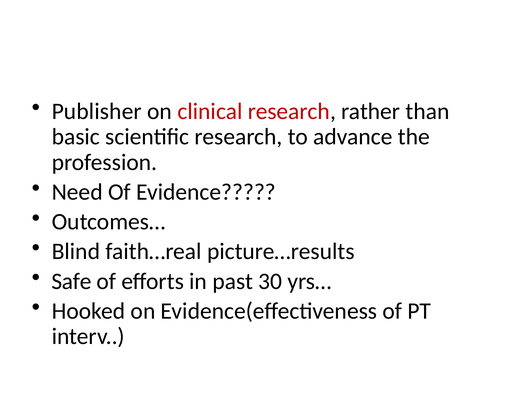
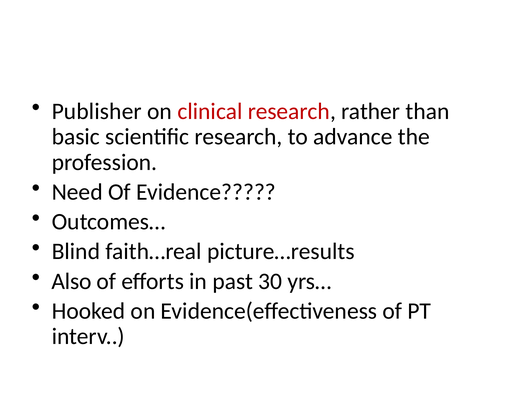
Safe: Safe -> Also (72, 281)
